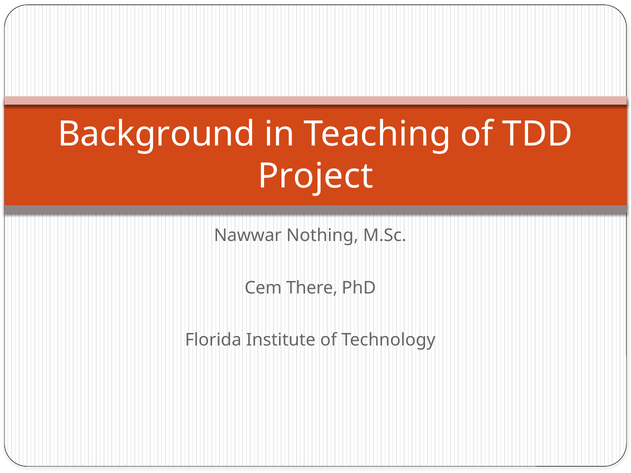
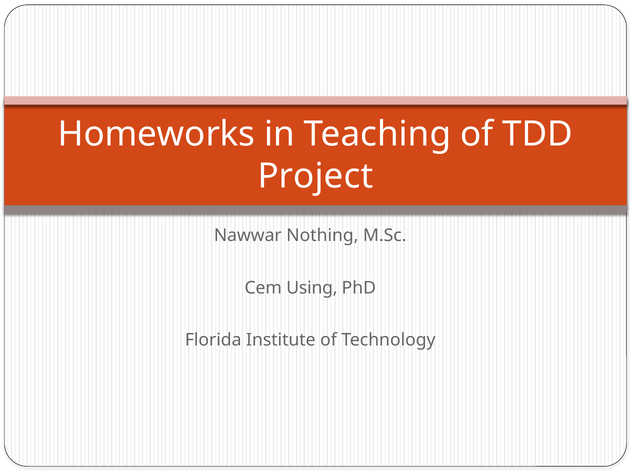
Background: Background -> Homeworks (157, 134)
There: There -> Using (312, 288)
